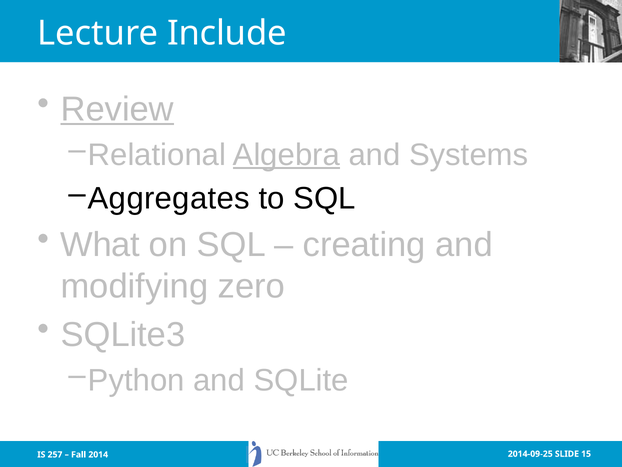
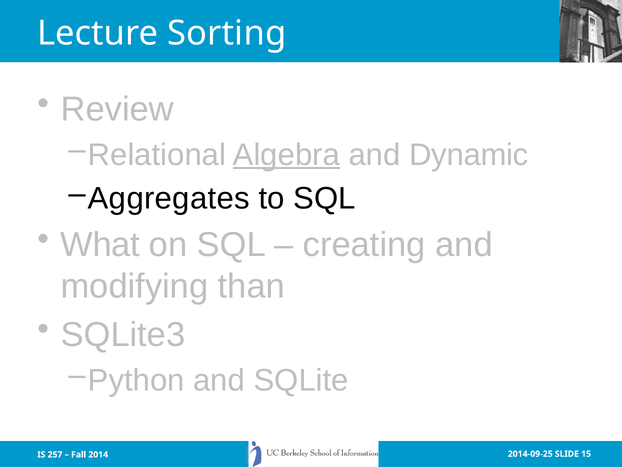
Include: Include -> Sorting (227, 34)
Review underline: present -> none (117, 109)
Systems: Systems -> Dynamic (469, 155)
zero: zero -> than (251, 286)
